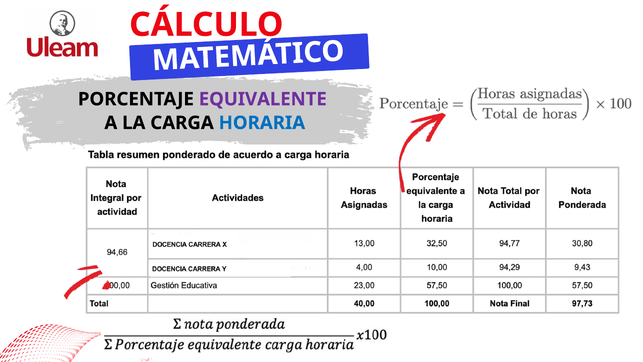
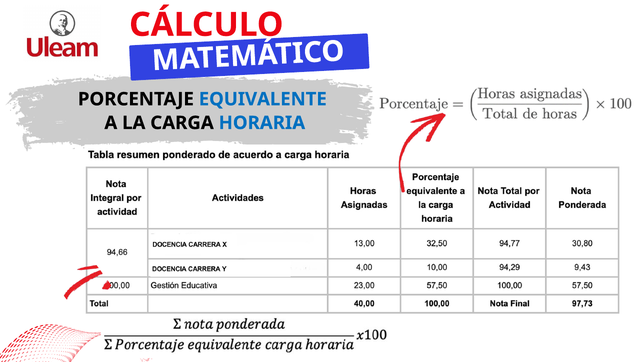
EQUIVALENTE colour: purple -> blue (263, 99)
